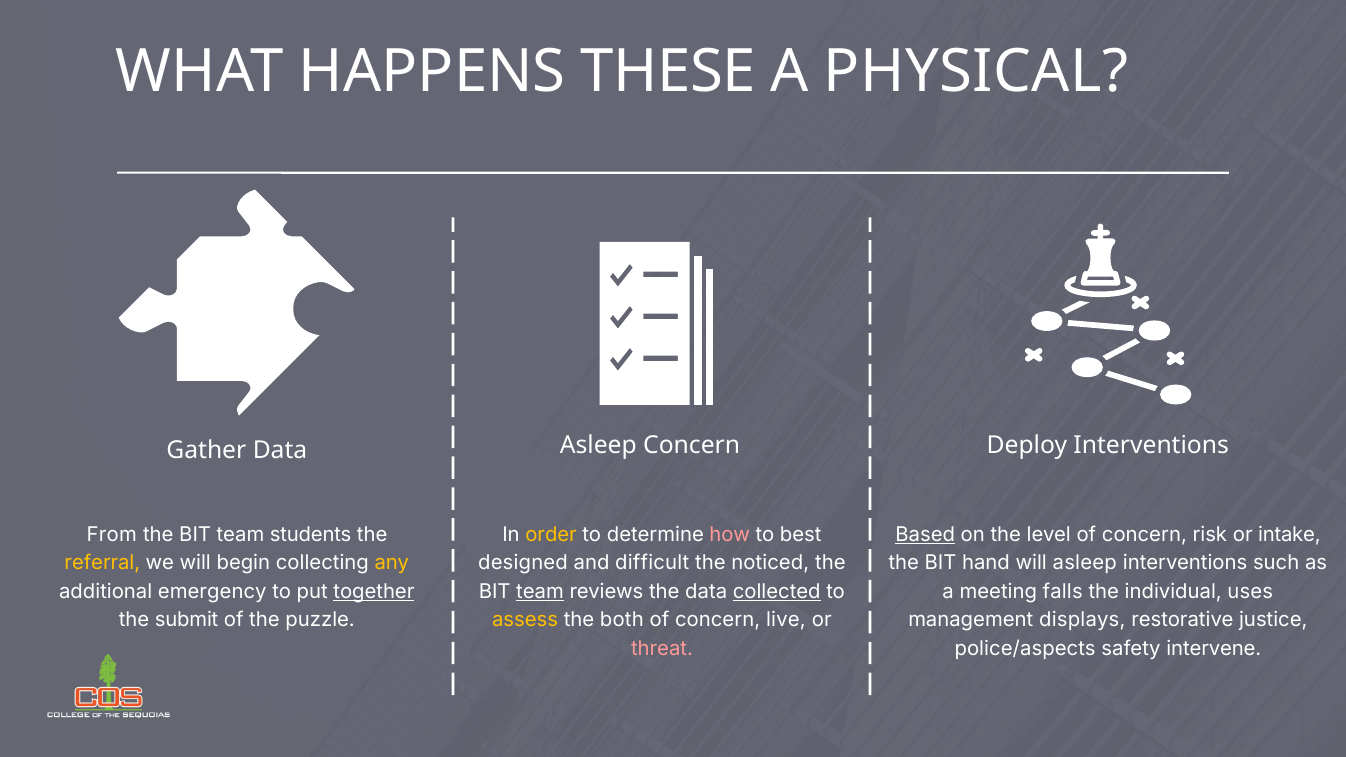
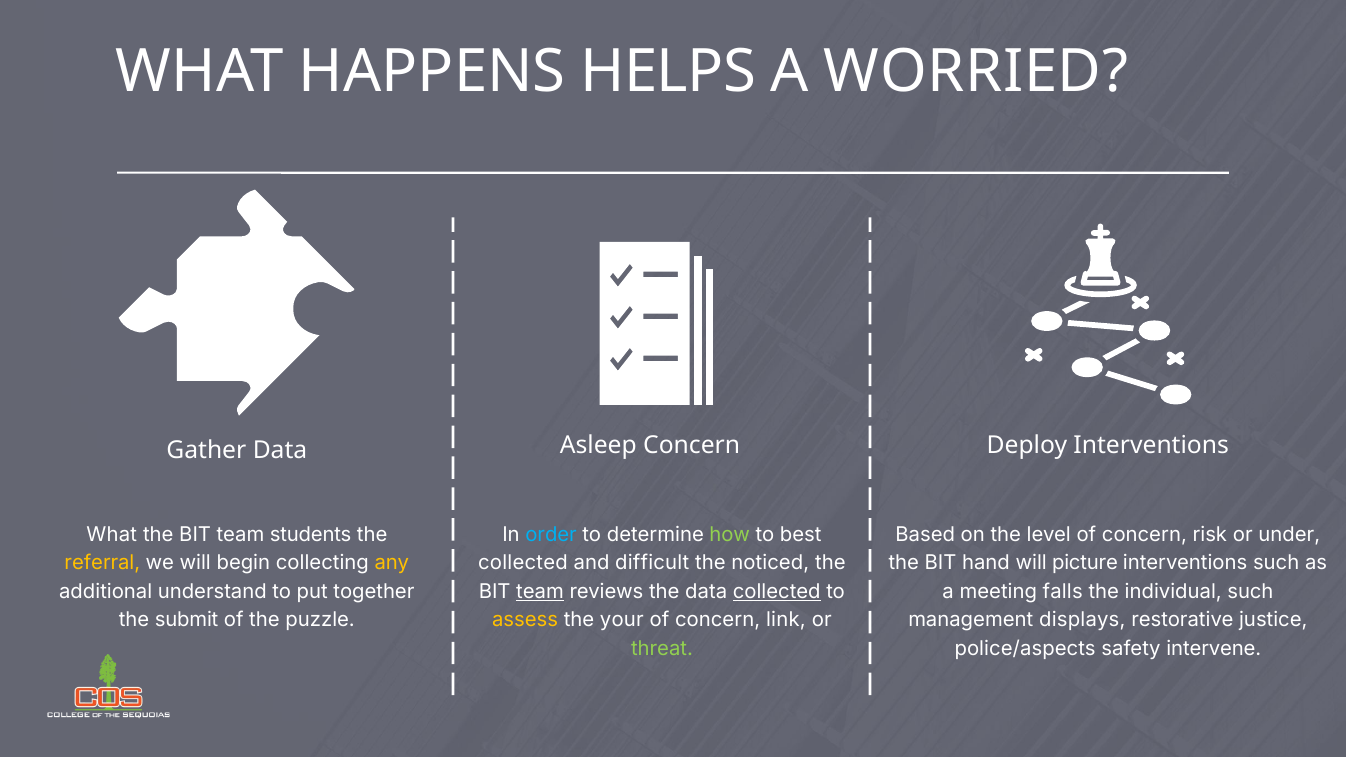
THESE: THESE -> HELPS (668, 72)
PHYSICAL: PHYSICAL -> WORRIED (976, 72)
From: From -> What (112, 535)
order colour: yellow -> light blue (551, 535)
how colour: pink -> light green (730, 535)
Based underline: present -> none (925, 535)
intake: intake -> under (1289, 535)
designed: designed -> collected (523, 563)
will asleep: asleep -> picture (1085, 563)
emergency: emergency -> understand (212, 592)
together underline: present -> none (374, 592)
individual uses: uses -> such (1250, 592)
both: both -> your (622, 620)
live: live -> link (786, 620)
threat colour: pink -> light green (662, 649)
